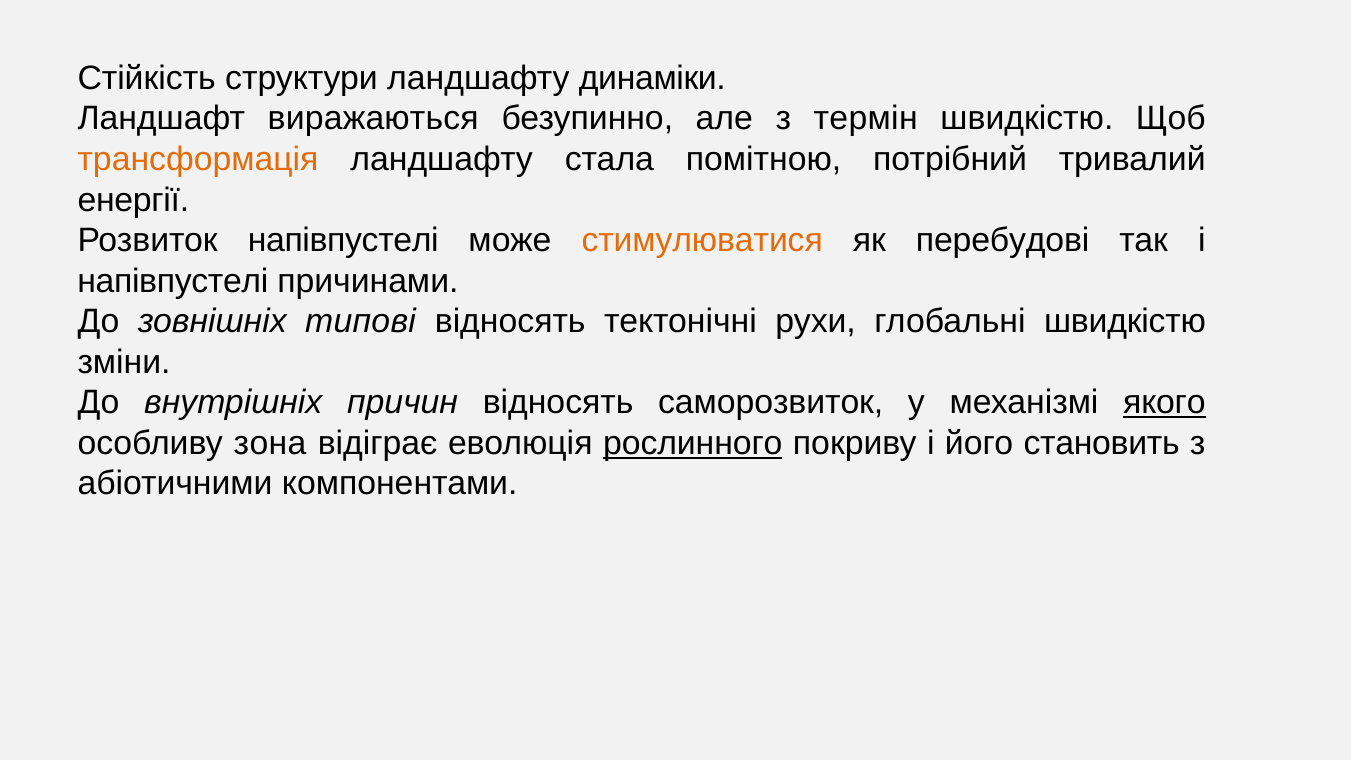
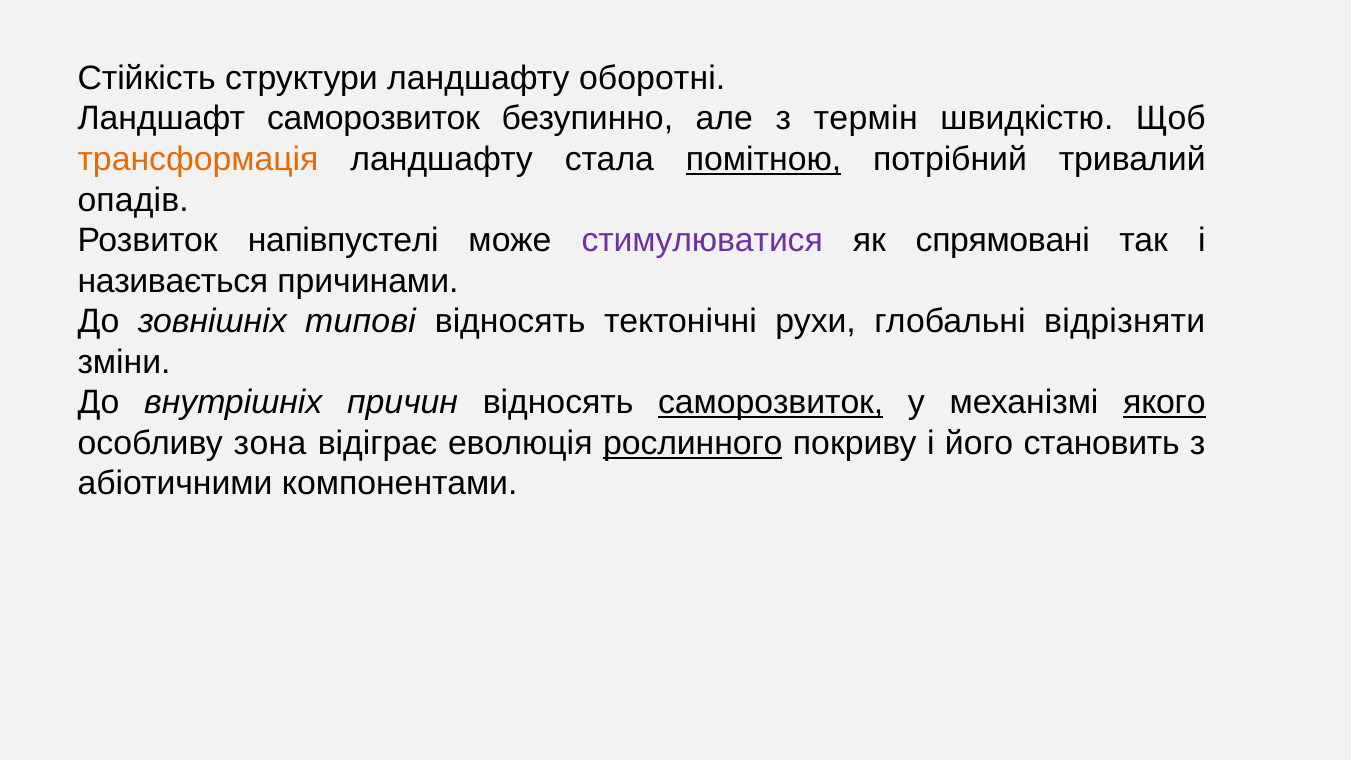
динаміки: динаміки -> оборотні (652, 78)
Ландшафт виражаються: виражаються -> саморозвиток (373, 119)
помітною underline: none -> present (764, 159)
енергії: енергії -> опадів (133, 200)
стимулюватися colour: orange -> purple (702, 240)
перебудові: перебудові -> спрямовані (1003, 240)
напівпустелі: напівпустелі -> називається (173, 281)
глобальні швидкістю: швидкістю -> відрізняти (1125, 321)
саморозвиток underline: none -> present (771, 402)
